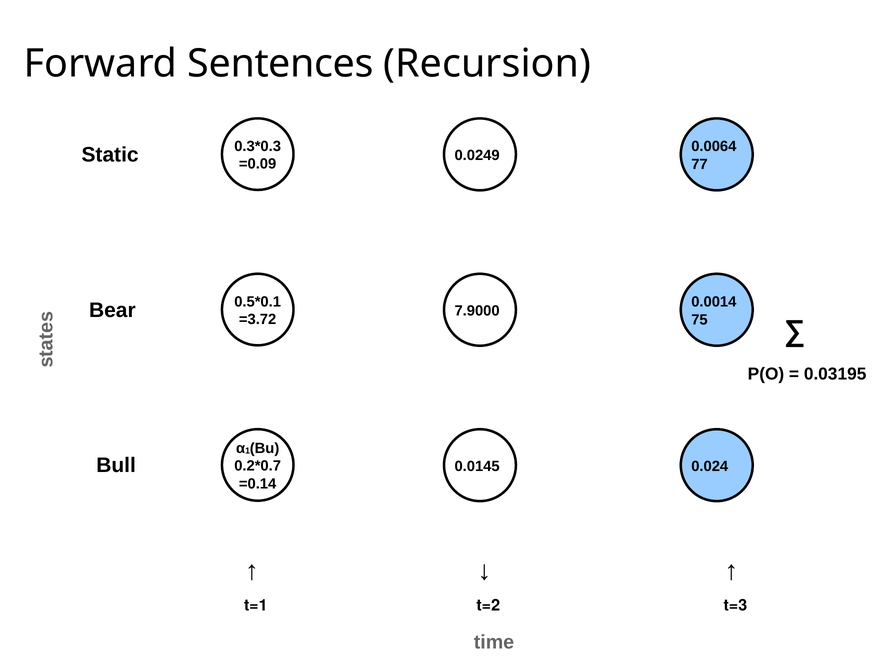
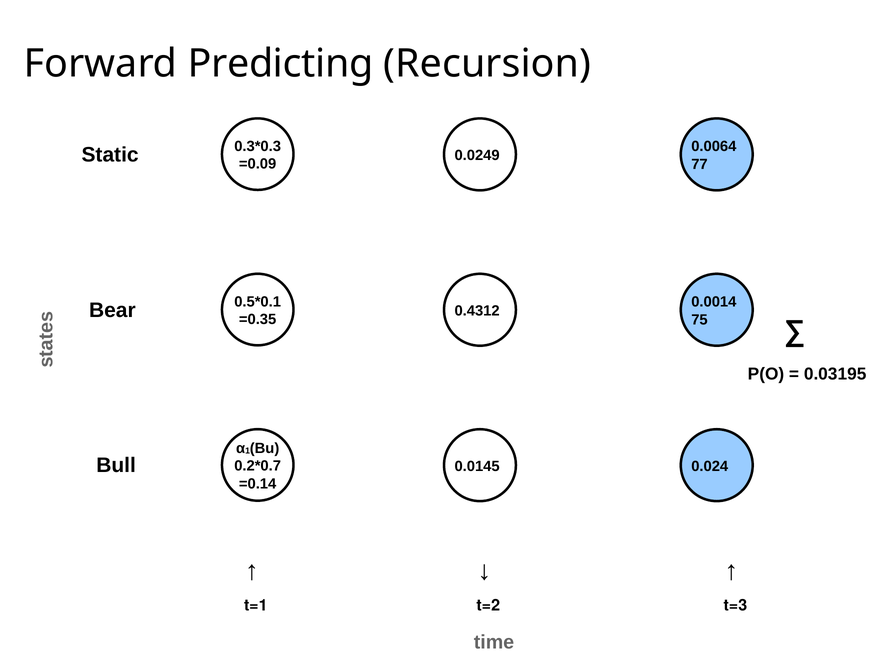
Sentences: Sentences -> Predicting (281, 64)
7.9000: 7.9000 -> 0.4312 (477, 311)
=3.72: =3.72 -> =0.35 (258, 319)
